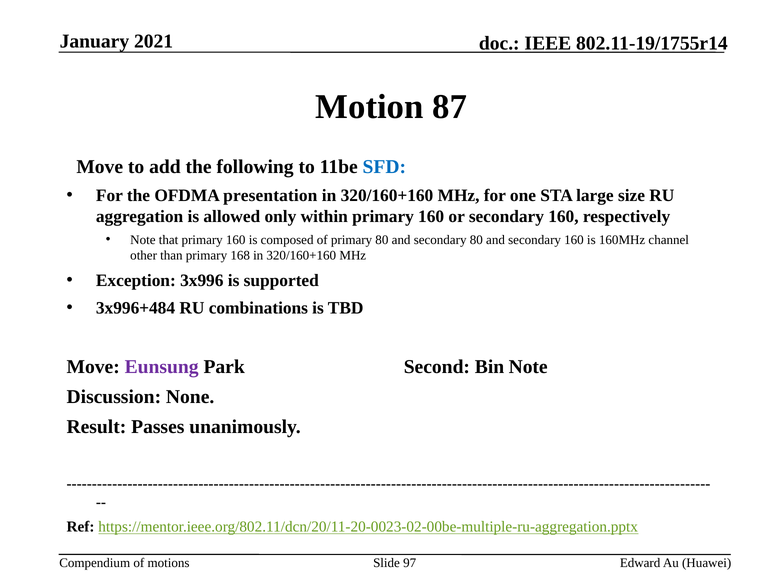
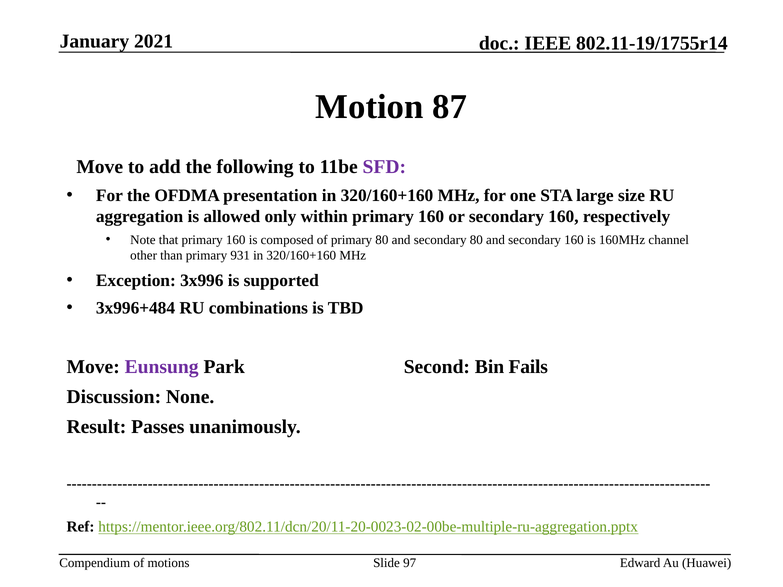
SFD colour: blue -> purple (384, 167)
168: 168 -> 931 (240, 255)
Bin Note: Note -> Fails (528, 367)
